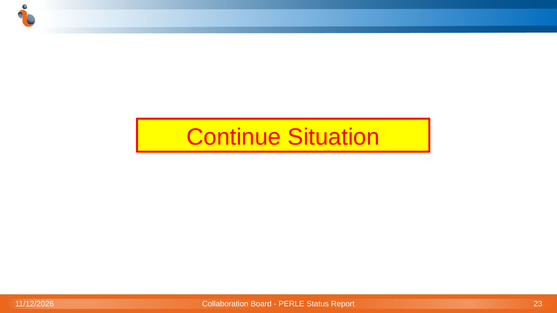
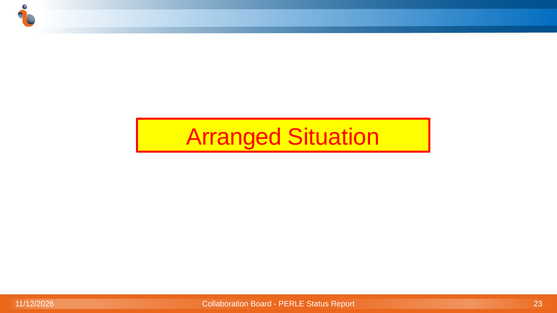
Continue: Continue -> Arranged (234, 137)
